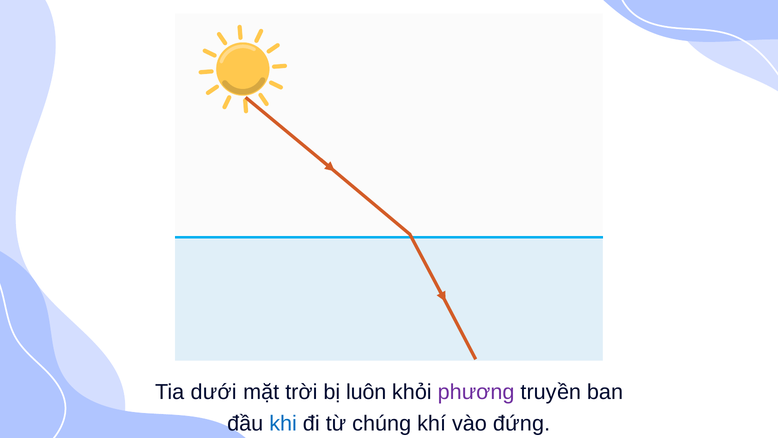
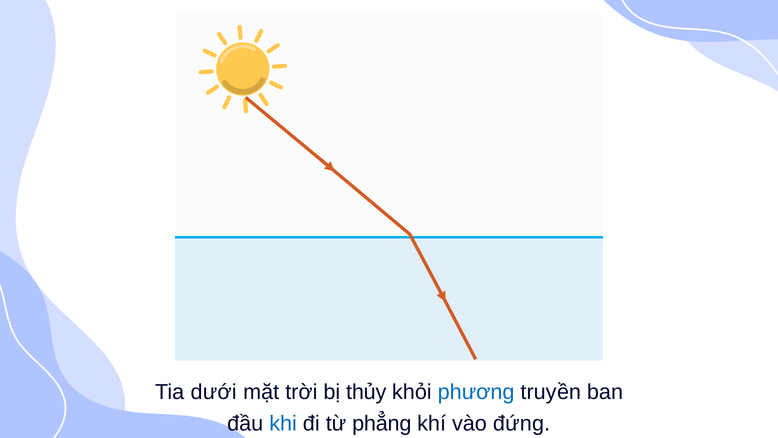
luôn: luôn -> thủy (366, 392)
phương colour: purple -> blue (476, 392)
chúng: chúng -> phẳng (382, 423)
